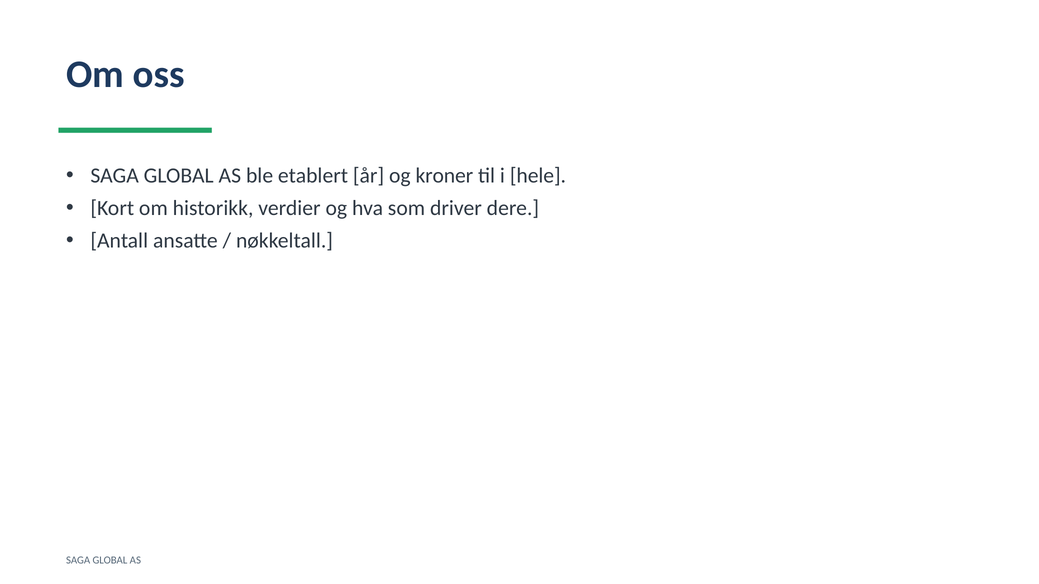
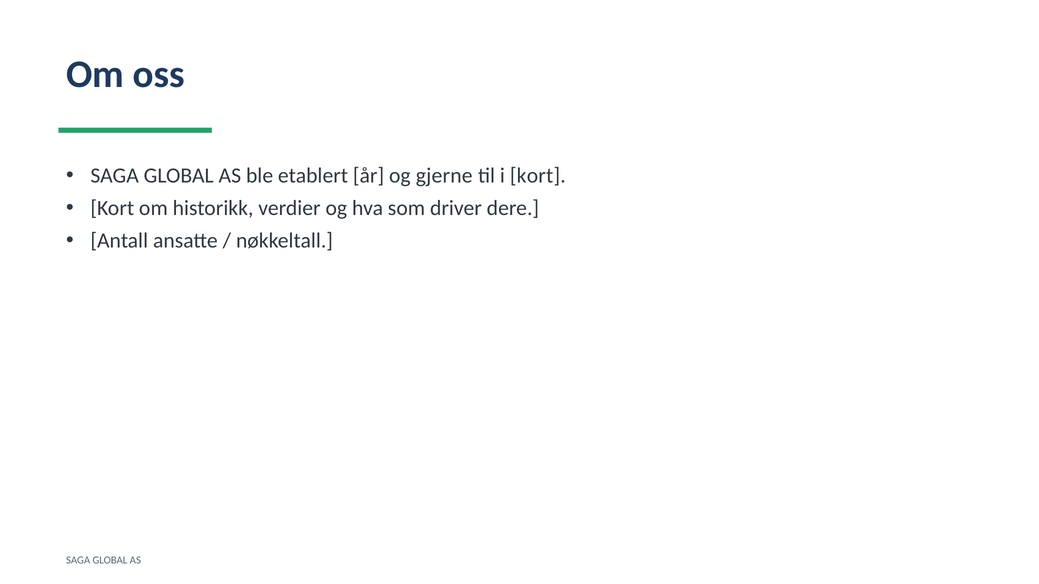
kroner: kroner -> gjerne (444, 176)
i hele: hele -> kort (538, 176)
